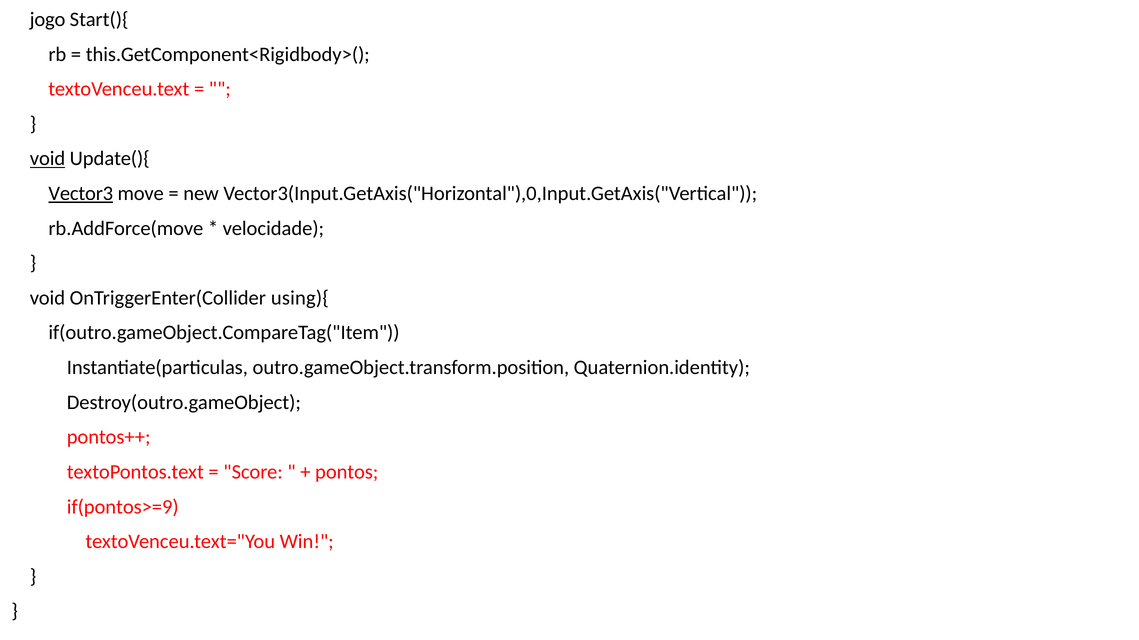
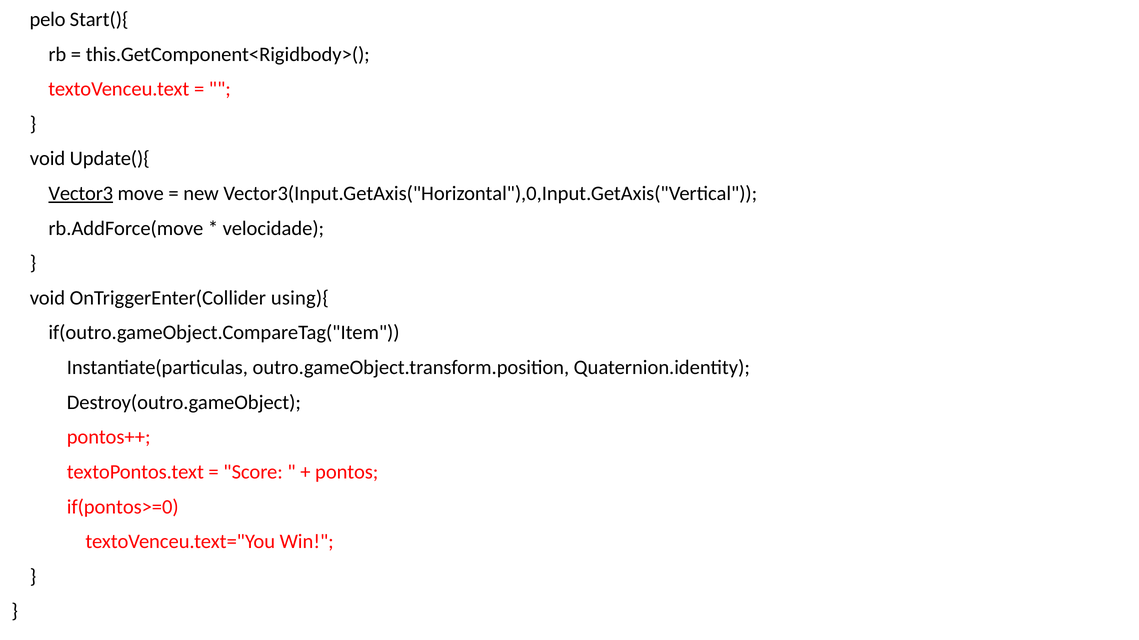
jogo: jogo -> pelo (48, 19)
void underline: present -> none (48, 159)
if(pontos>=9: if(pontos>=9 -> if(pontos>=0 (123, 507)
